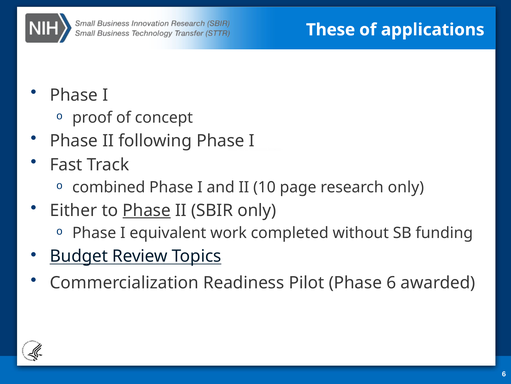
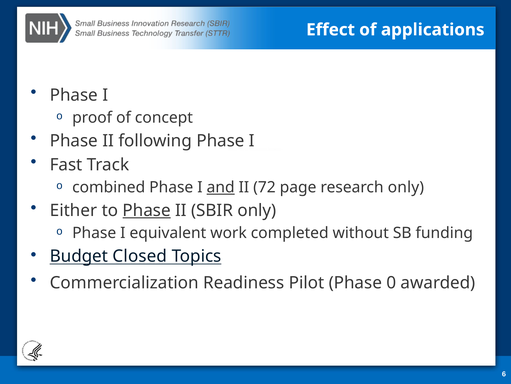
These: These -> Effect (331, 30)
and underline: none -> present (221, 187)
10: 10 -> 72 (264, 187)
Review: Review -> Closed (140, 256)
Phase 6: 6 -> 0 (391, 282)
